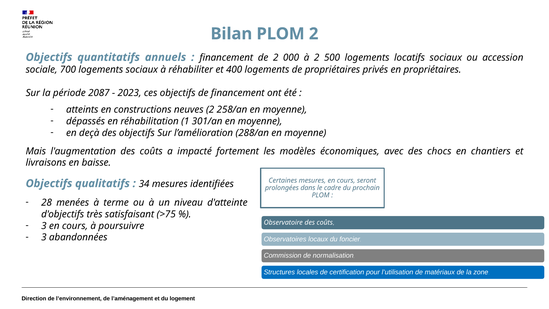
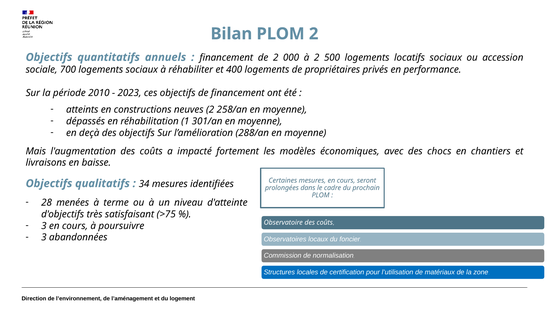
en propriétaires: propriétaires -> performance (432, 70)
2087: 2087 -> 2010 (99, 93)
